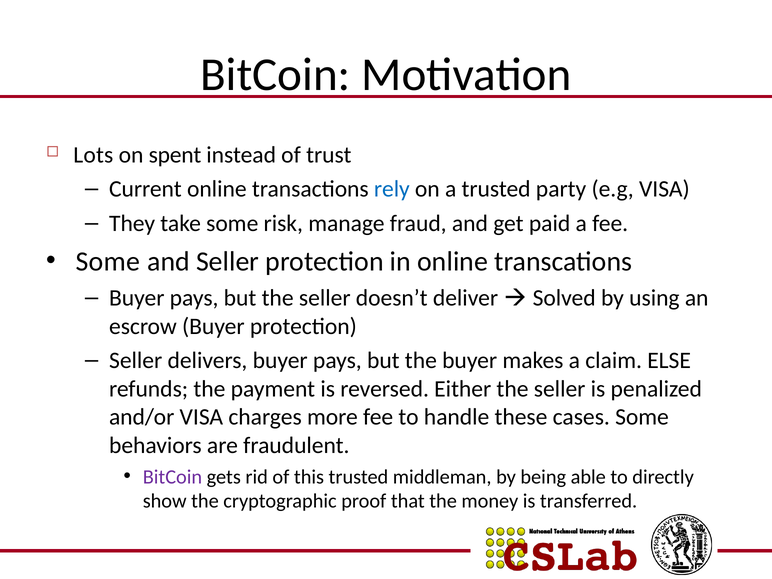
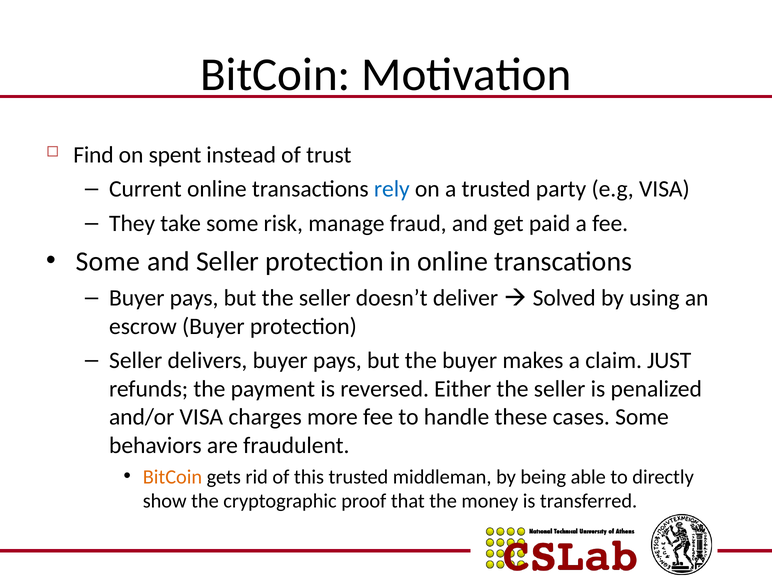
Lots: Lots -> Find (93, 155)
ELSE: ELSE -> JUST (669, 361)
BitCoin colour: purple -> orange (172, 477)
